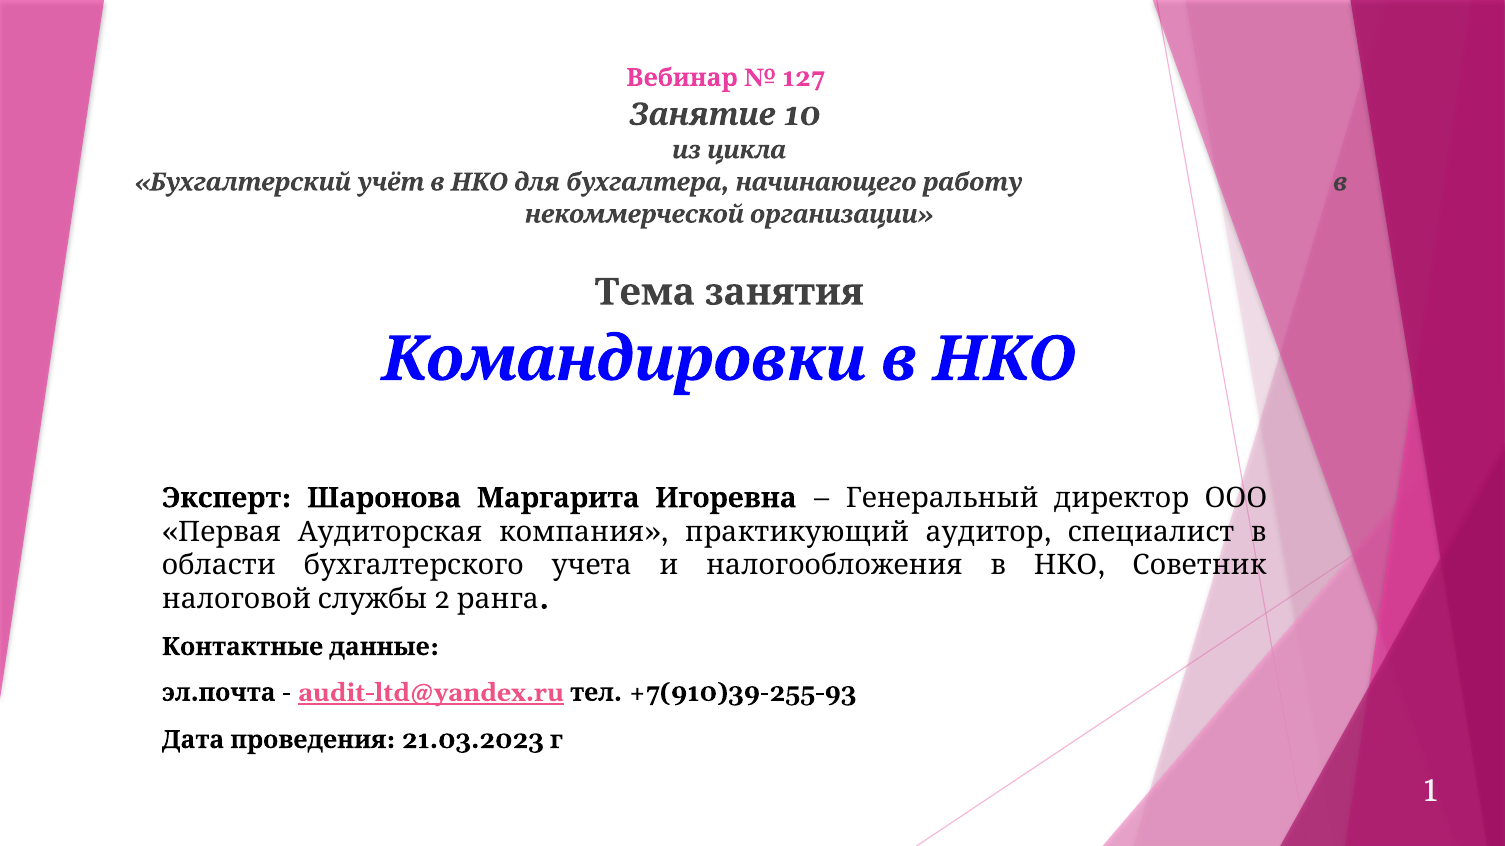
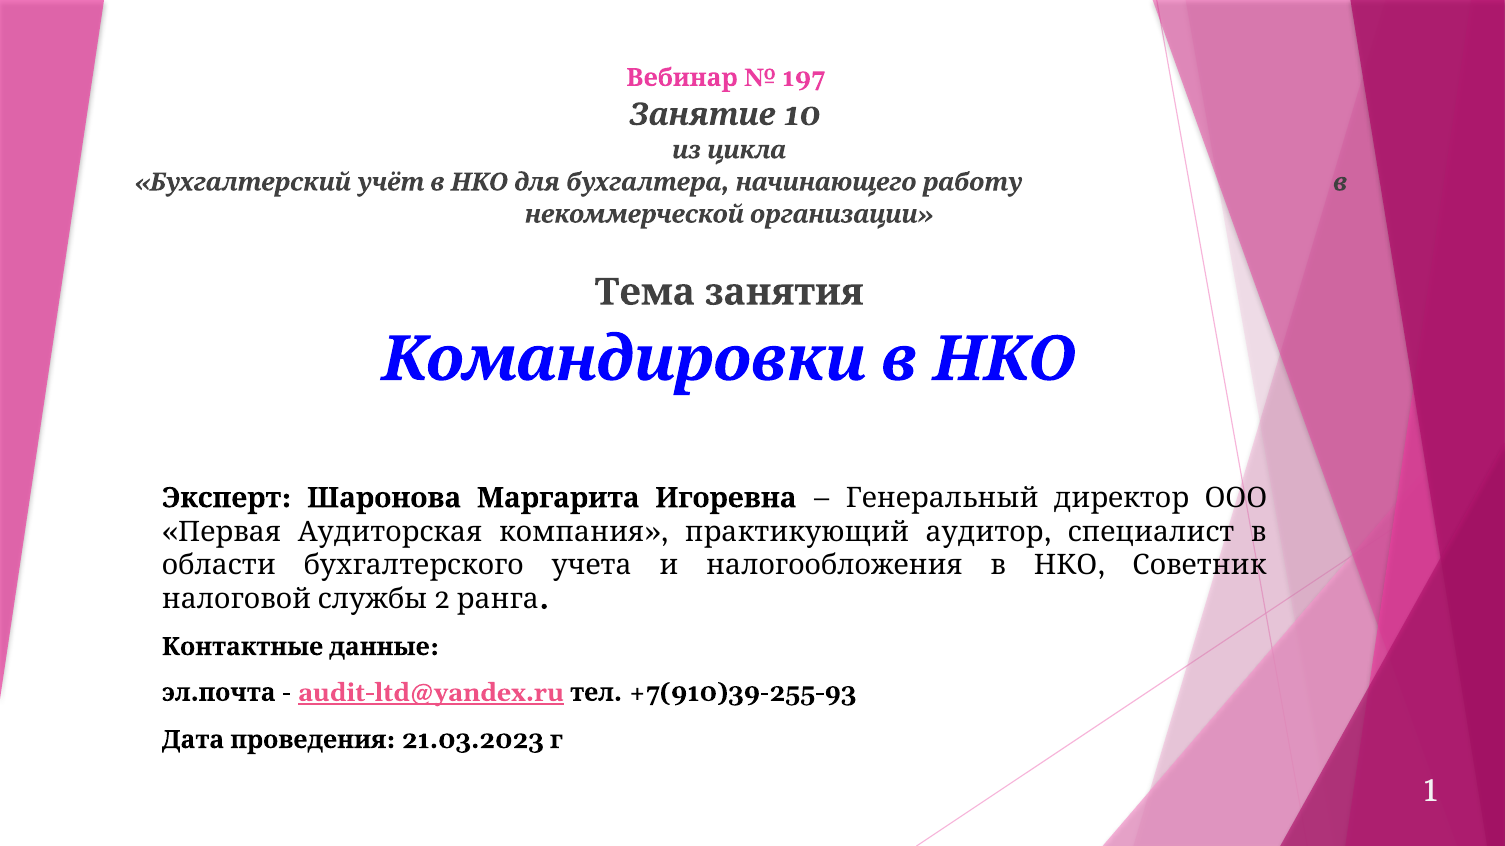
127: 127 -> 197 (804, 78)
